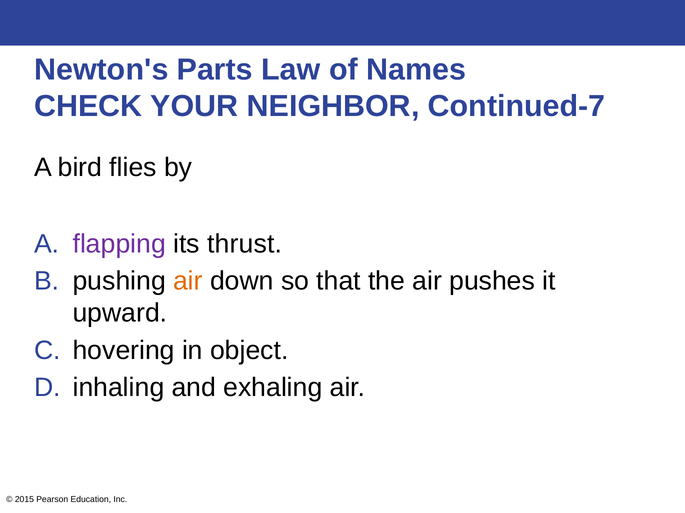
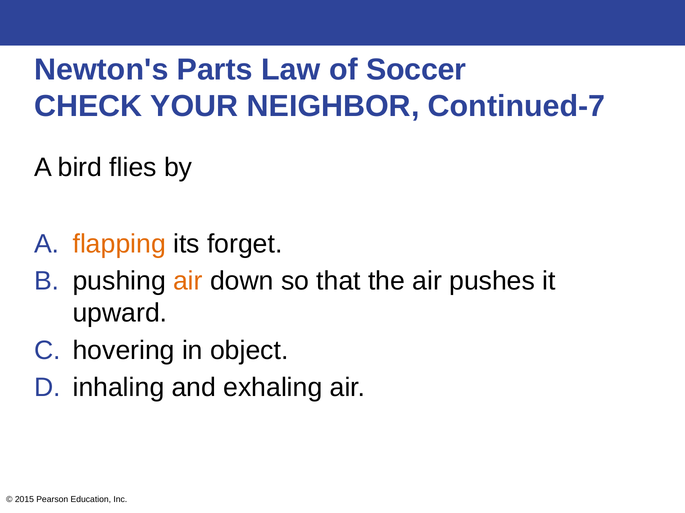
Names: Names -> Soccer (416, 70)
flapping colour: purple -> orange (119, 244)
thrust: thrust -> forget (245, 244)
